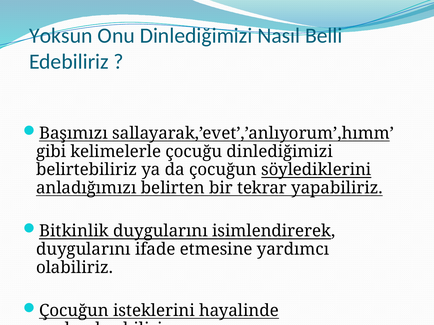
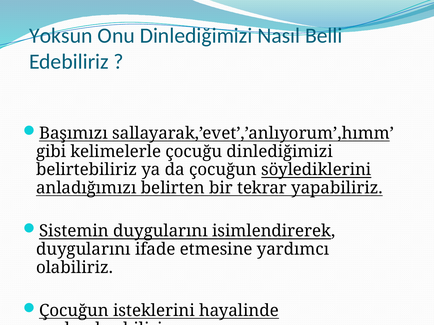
Bitkinlik: Bitkinlik -> Sistemin (74, 231)
